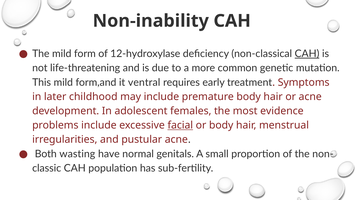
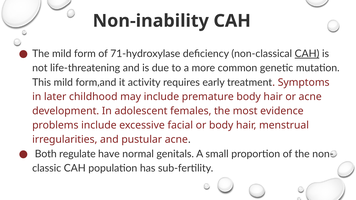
12-hydroxylase: 12-hydroxylase -> 71-hydroxylase (145, 54)
ventral: ventral -> activity (144, 82)
facial underline: present -> none (180, 125)
wasting: wasting -> regulate (77, 154)
